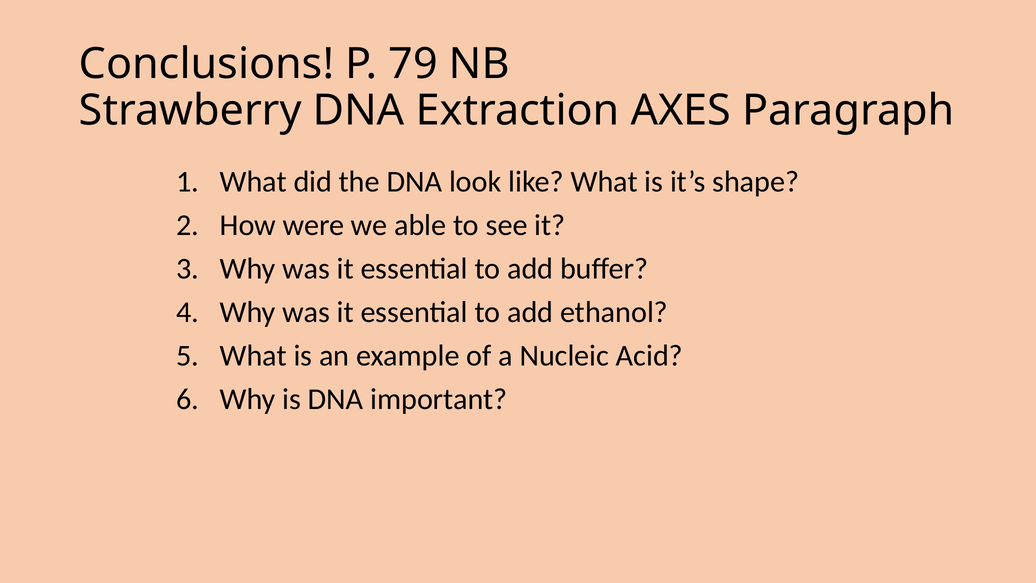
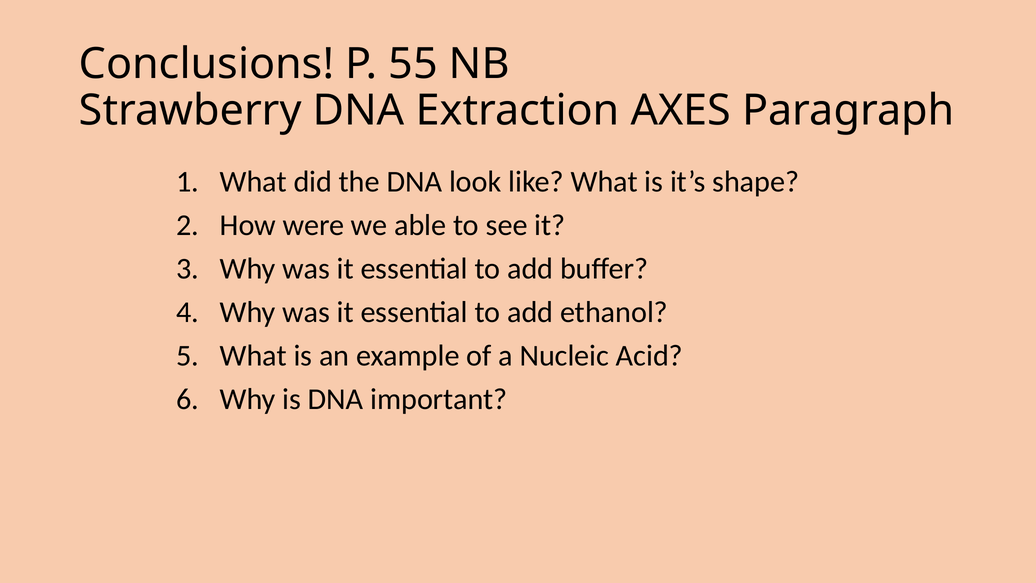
79: 79 -> 55 (413, 64)
